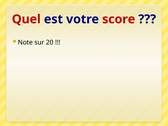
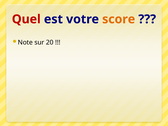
score colour: red -> orange (119, 19)
